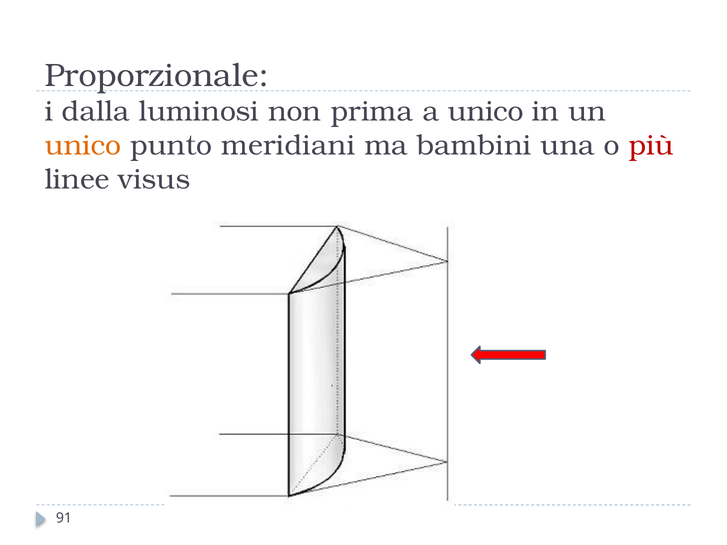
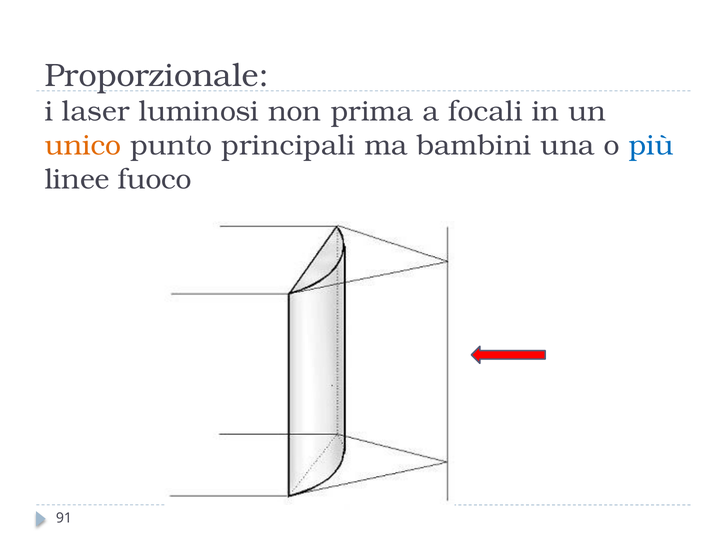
dalla: dalla -> laser (96, 112)
a unico: unico -> focali (486, 112)
meridiani: meridiani -> principali (288, 146)
più colour: red -> blue (651, 146)
visus: visus -> fuoco (155, 180)
